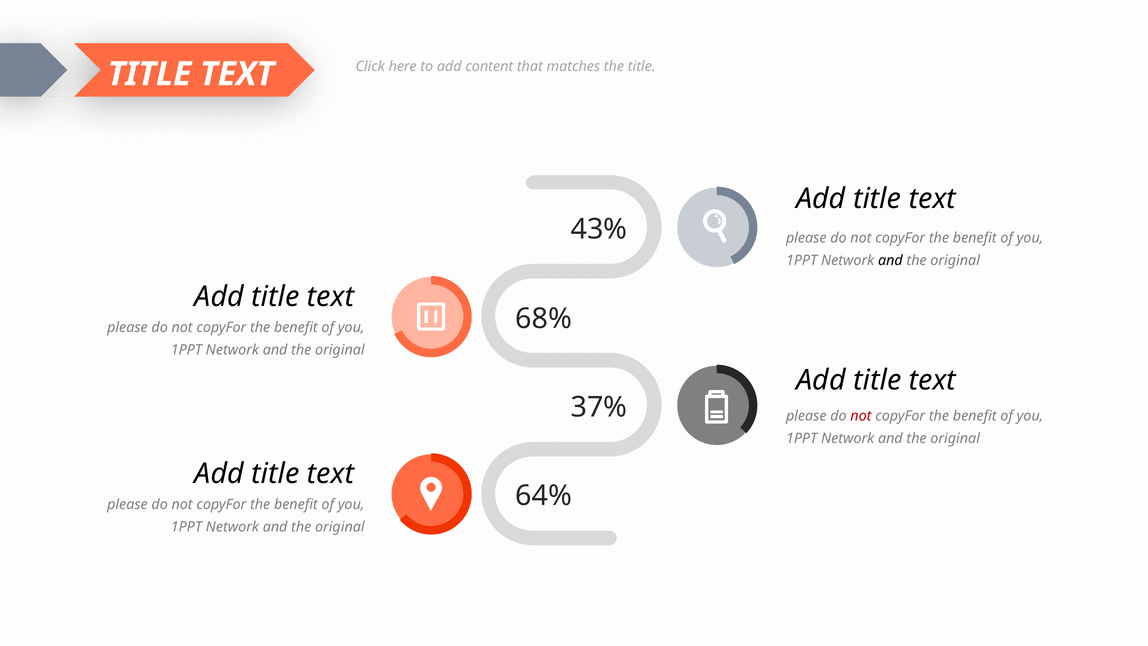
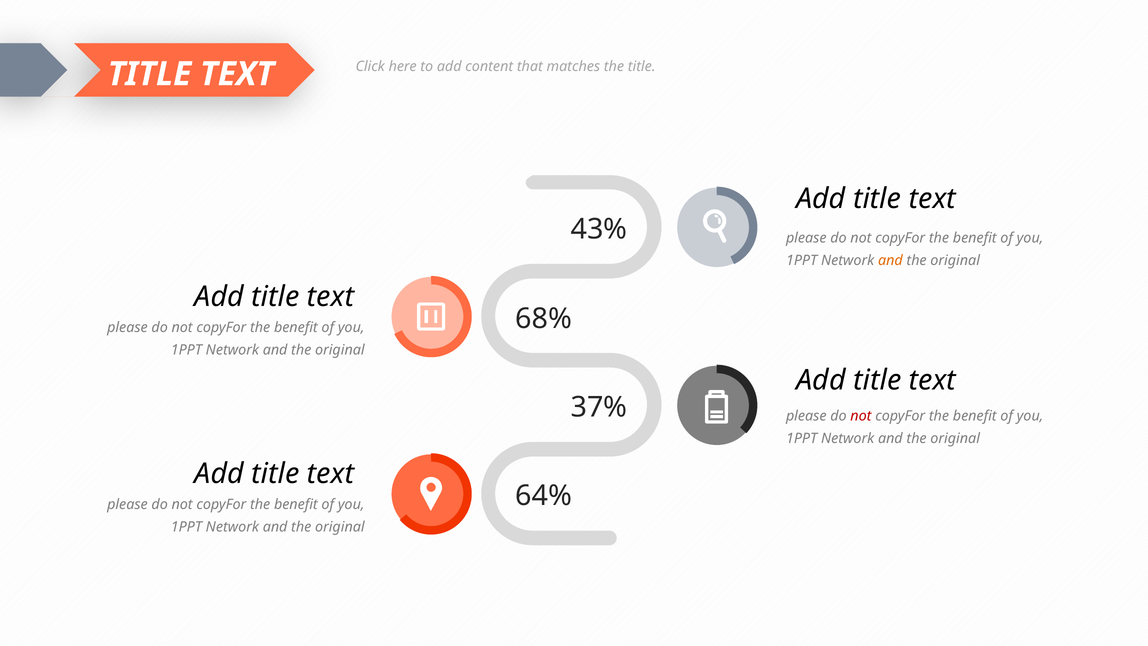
and colour: black -> orange (890, 260)
